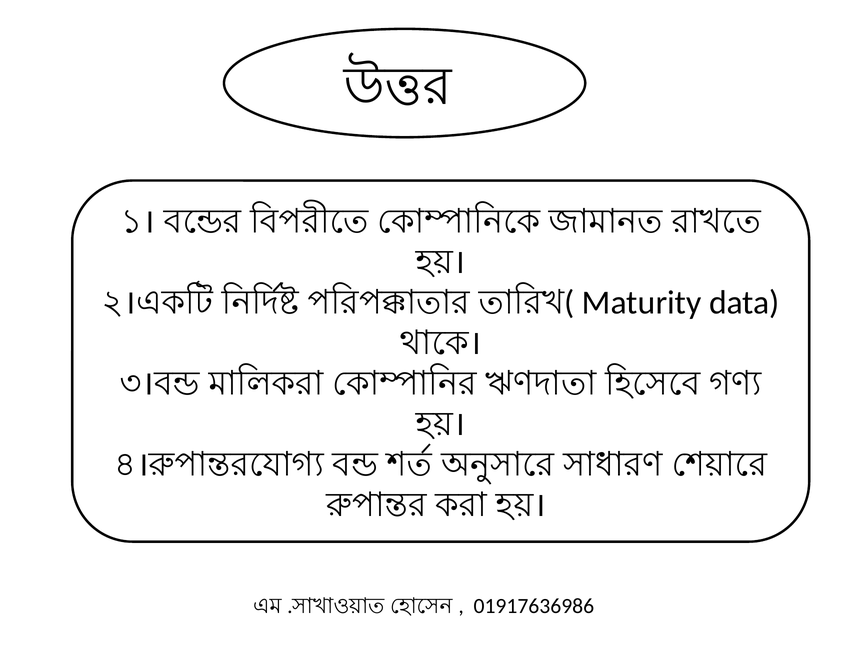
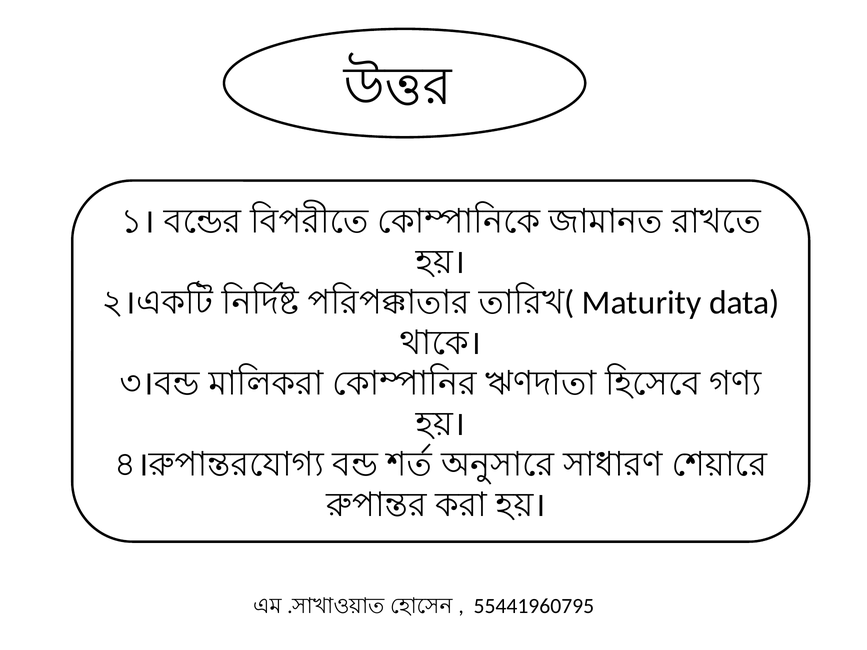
01917636986: 01917636986 -> 55441960795 (534, 607)
